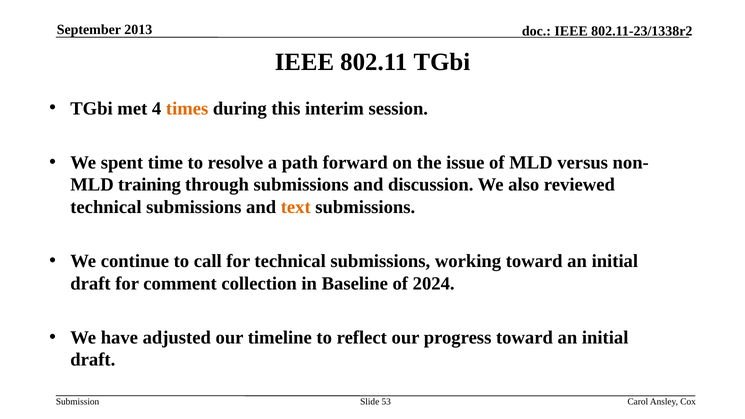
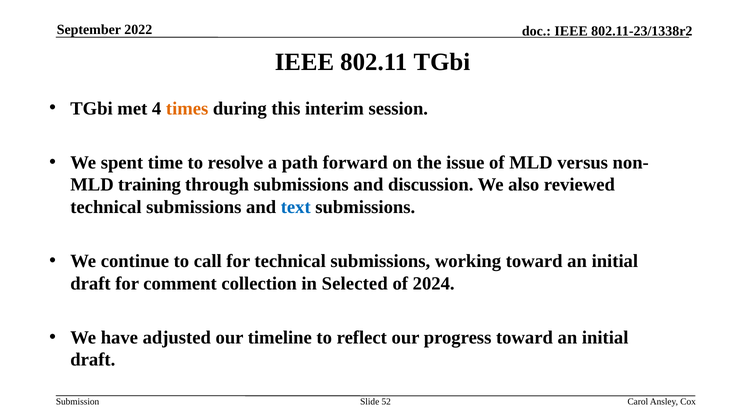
2013: 2013 -> 2022 (138, 30)
text colour: orange -> blue (296, 207)
Baseline: Baseline -> Selected (355, 283)
53: 53 -> 52 (386, 402)
